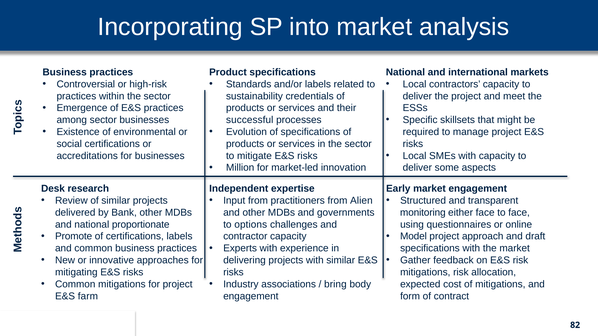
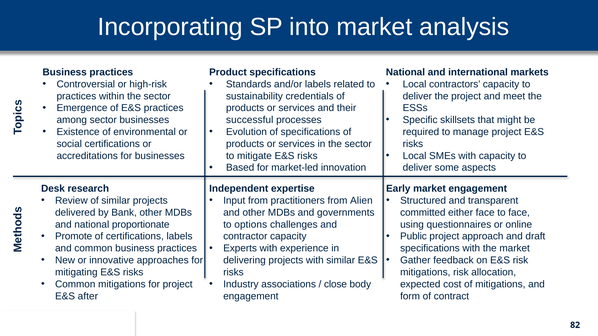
Million: Million -> Based (240, 168)
monitoring: monitoring -> committed (423, 213)
Model: Model -> Public (413, 237)
bring: bring -> close (336, 284)
farm: farm -> after (88, 296)
